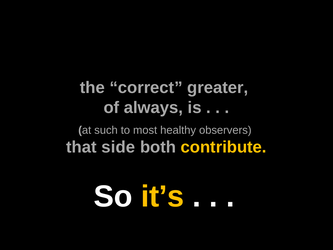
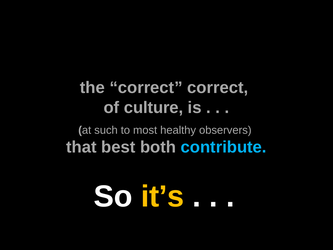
correct greater: greater -> correct (218, 88)
always: always -> culture (154, 108)
side: side -> best (118, 147)
contribute colour: yellow -> light blue (224, 147)
